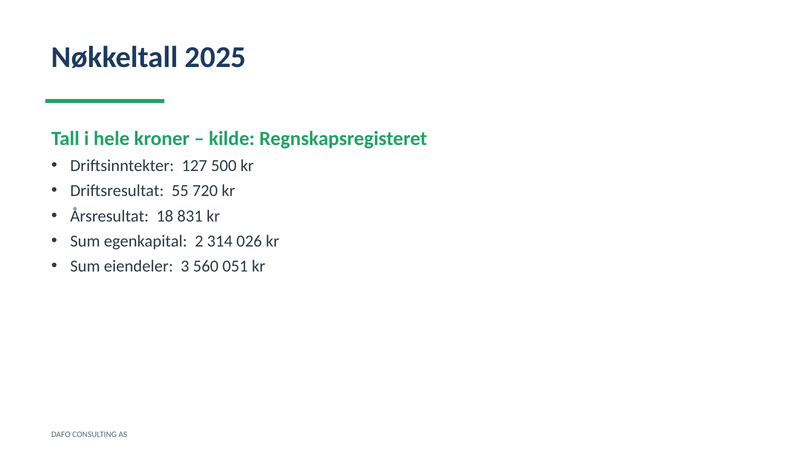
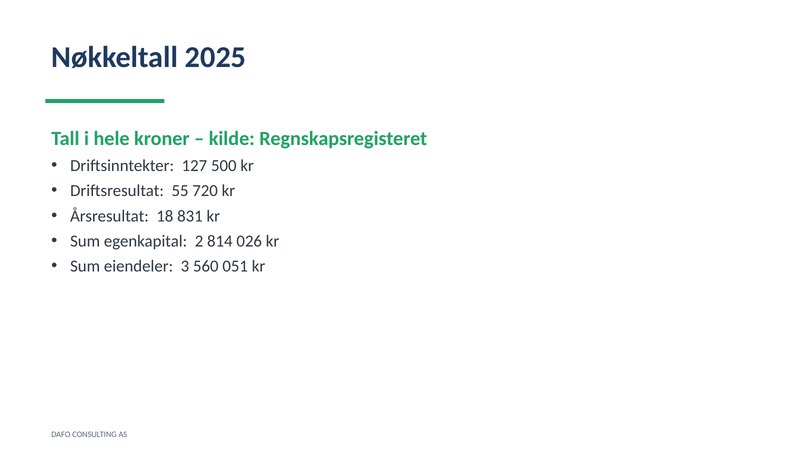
314: 314 -> 814 (220, 241)
